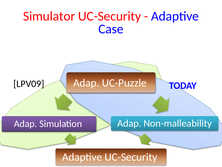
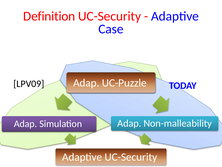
Simulator: Simulator -> Definition (49, 16)
